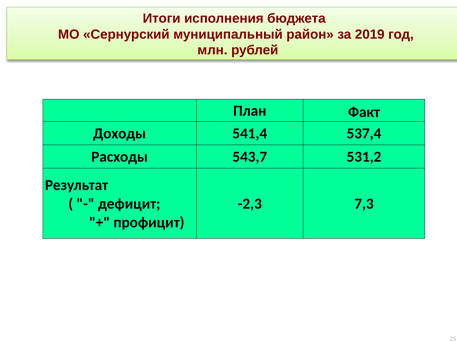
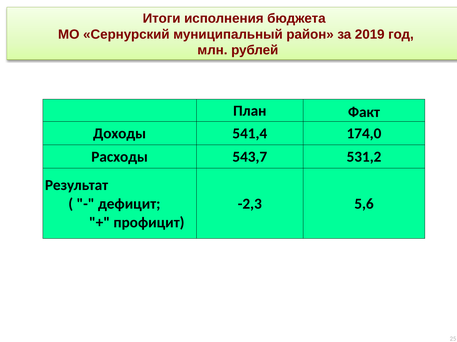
537,4: 537,4 -> 174,0 (364, 134)
7,3: 7,3 -> 5,6 (364, 204)
